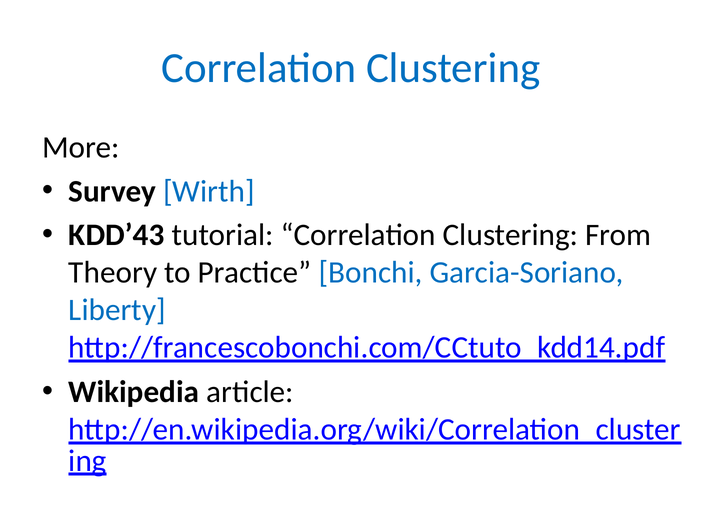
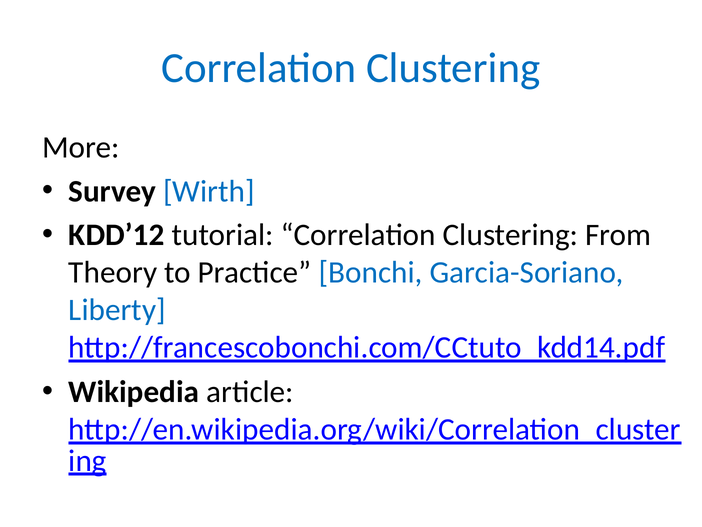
KDD’43: KDD’43 -> KDD’12 (117, 235)
